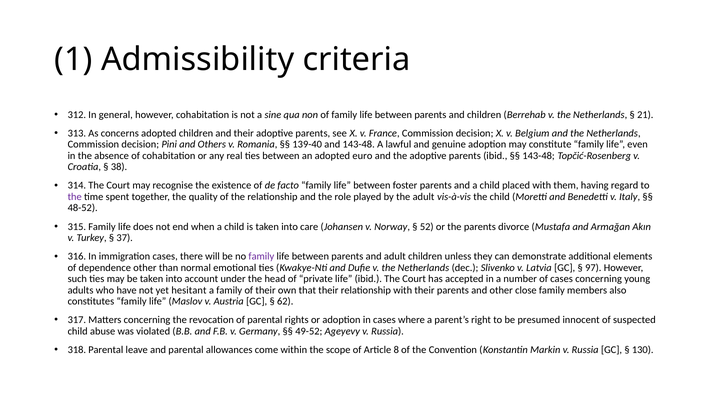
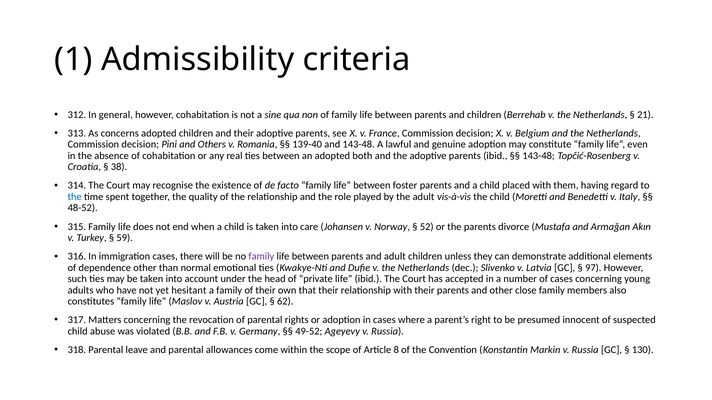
euro: euro -> both (362, 156)
the colour: purple -> blue (75, 197)
37: 37 -> 59 (125, 238)
